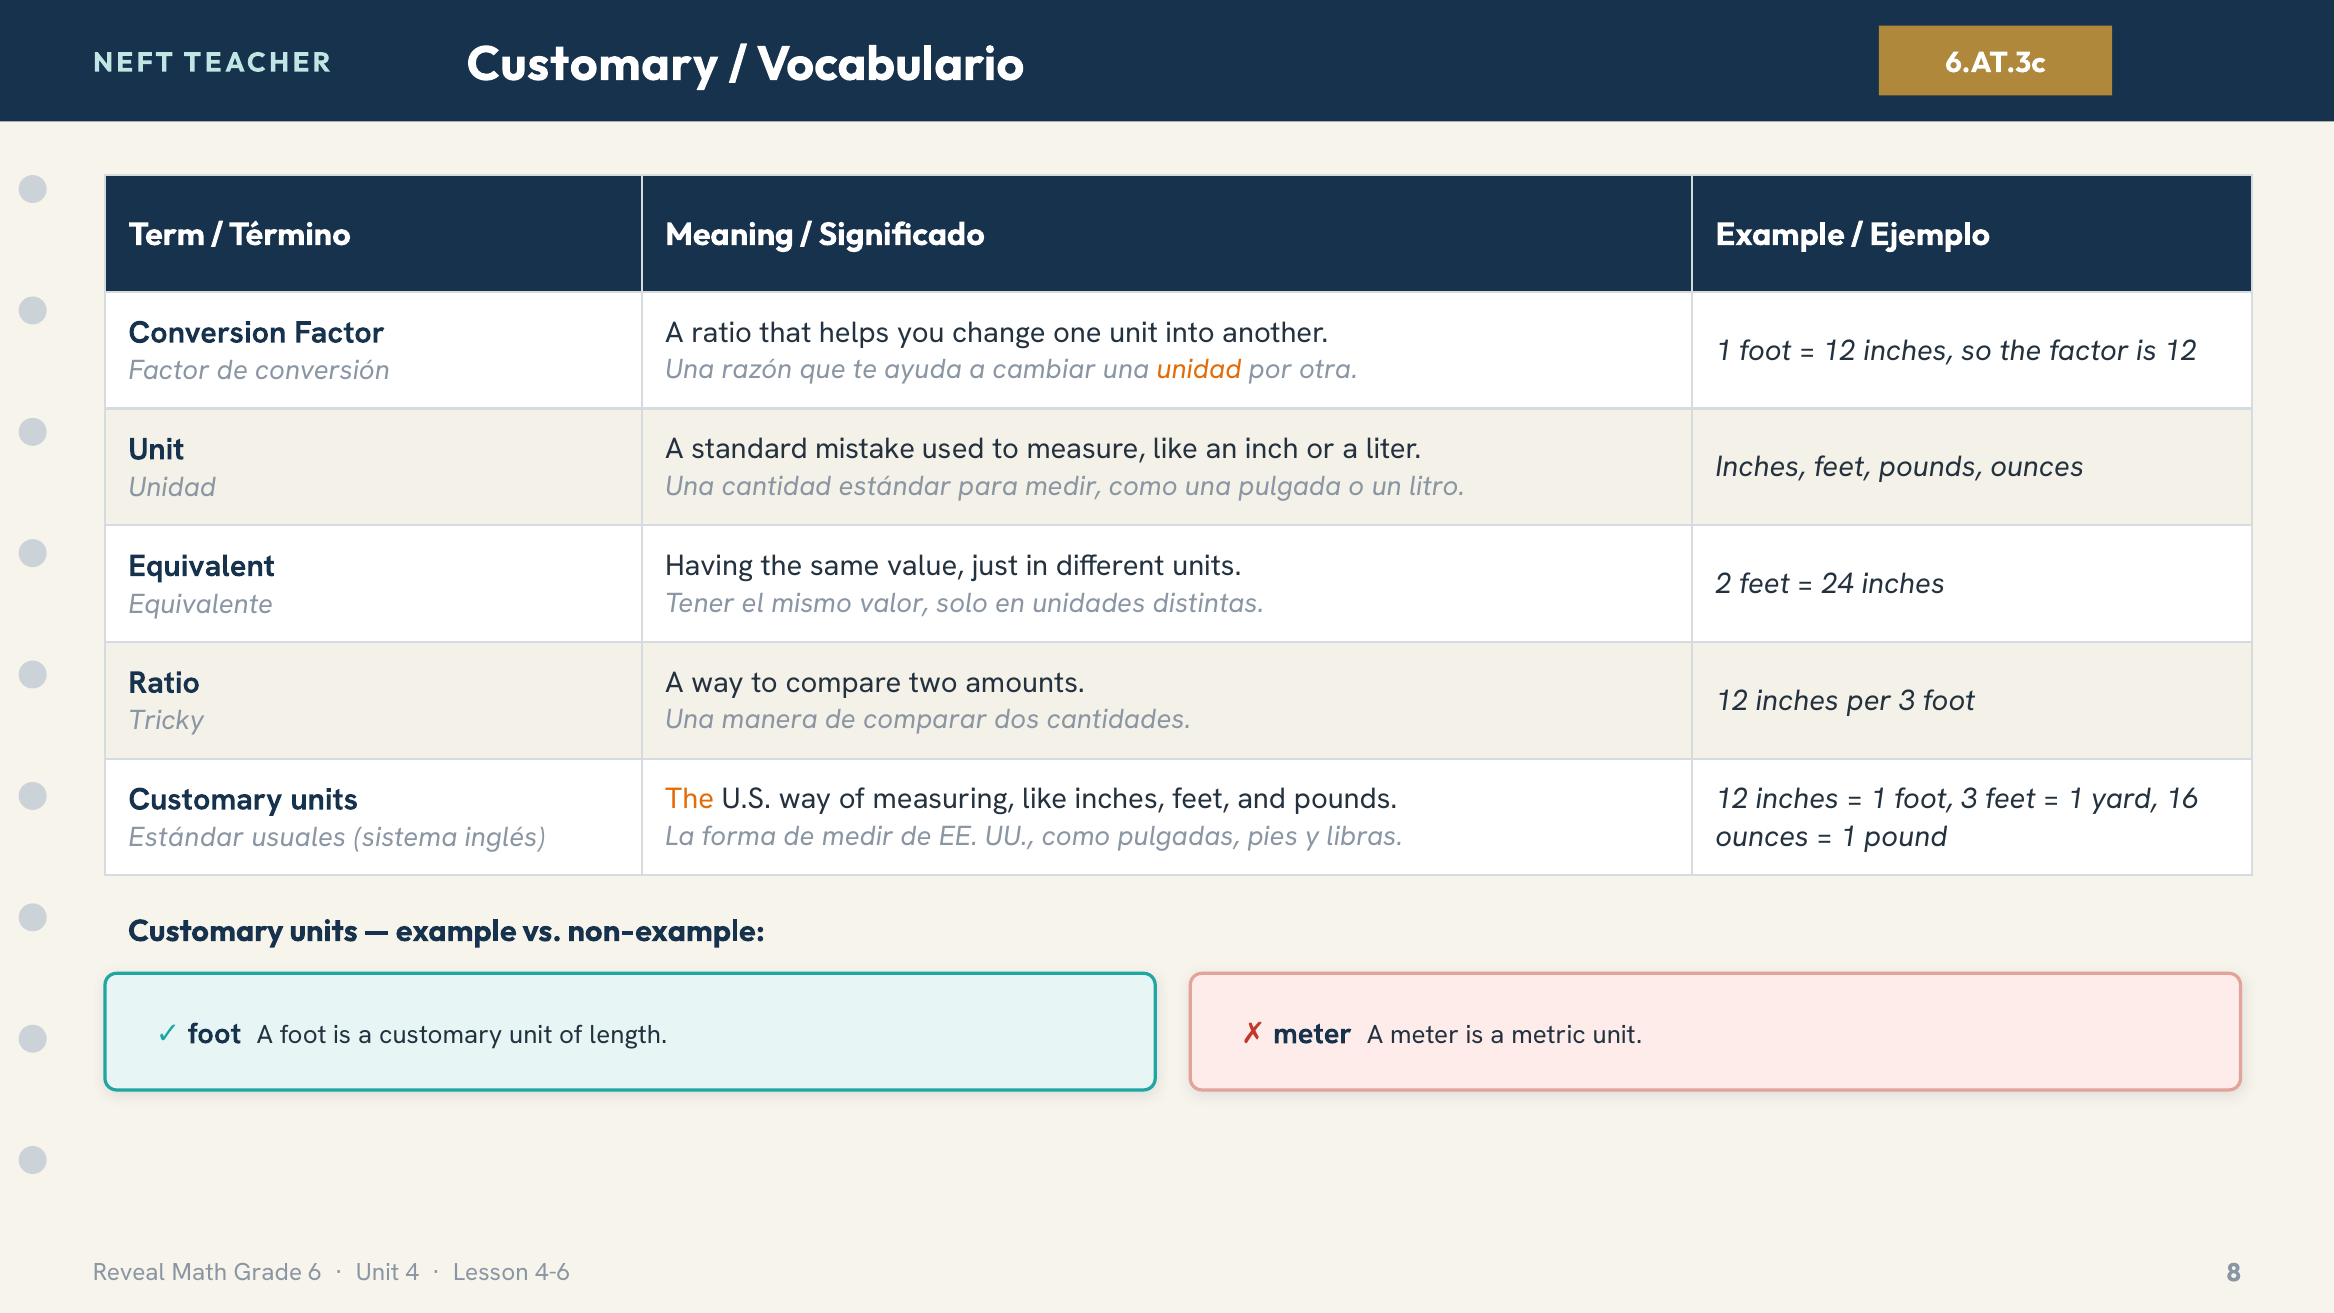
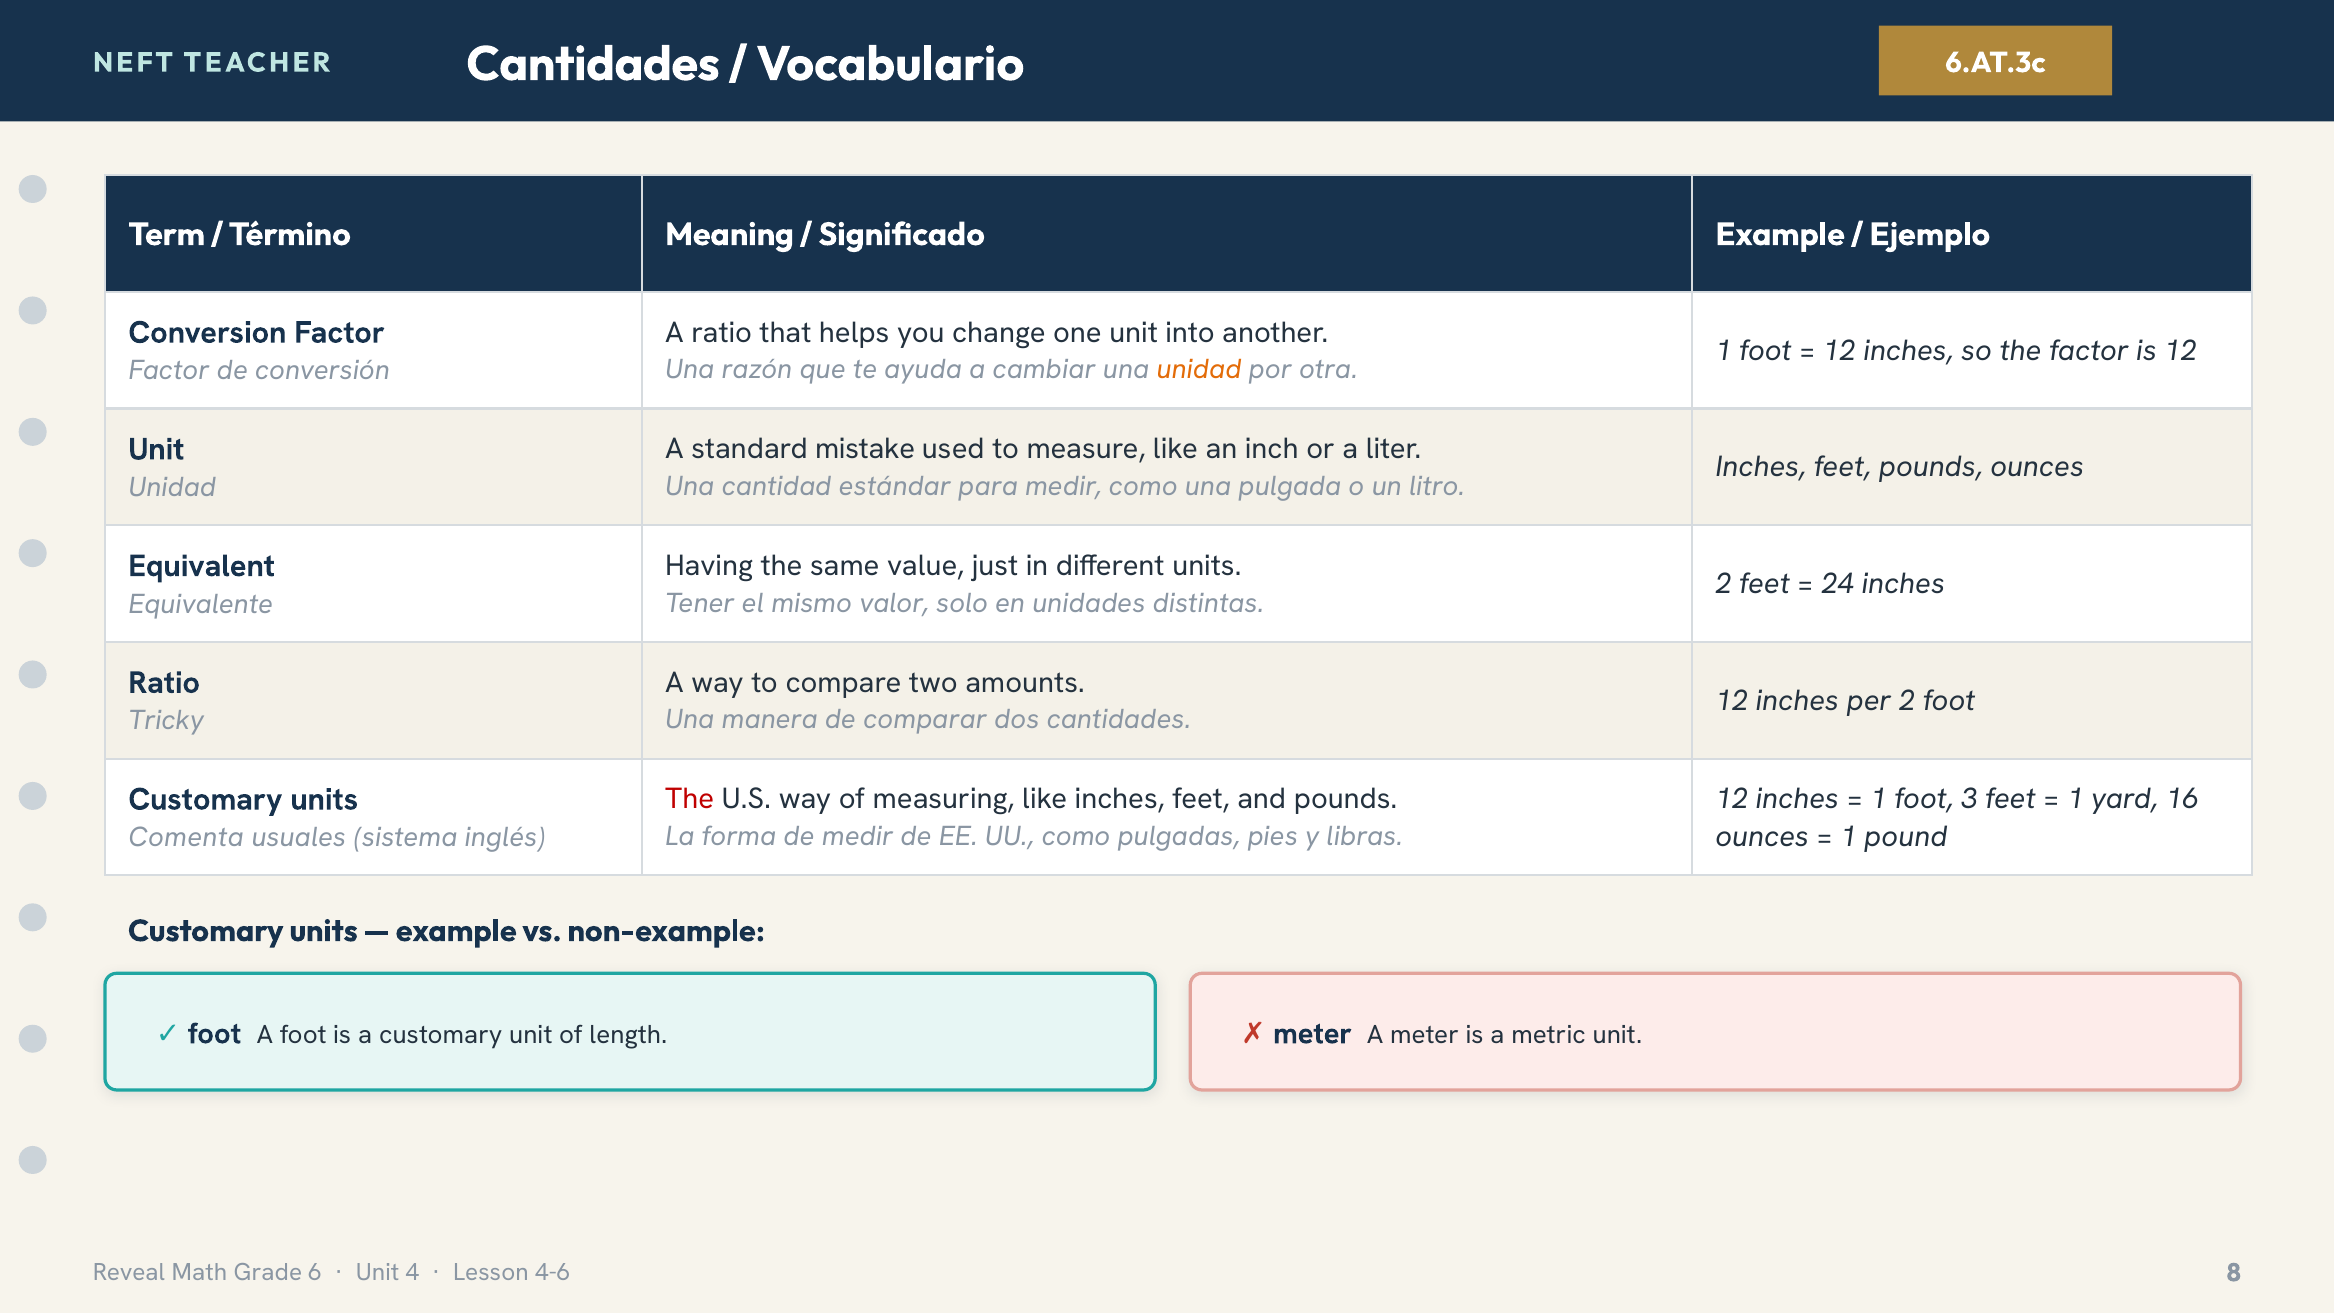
TEACHER Customary: Customary -> Cantidades (593, 64)
per 3: 3 -> 2 (1907, 701)
The colour: orange -> red (690, 799)
Estándar: Estándar -> Comenta (186, 837)
